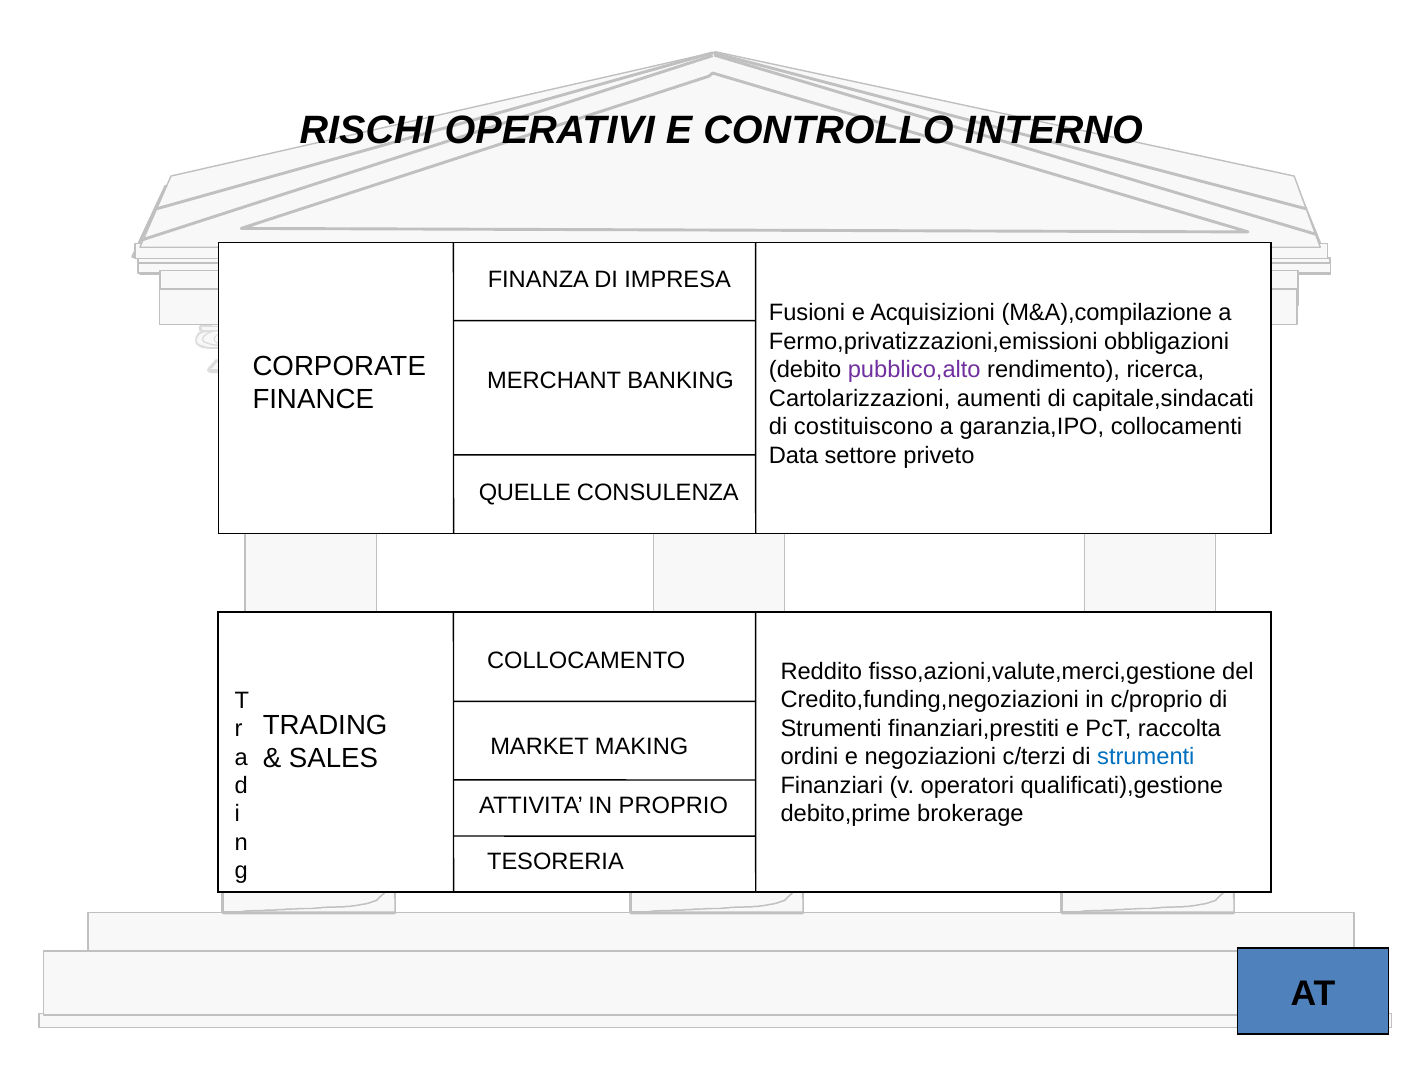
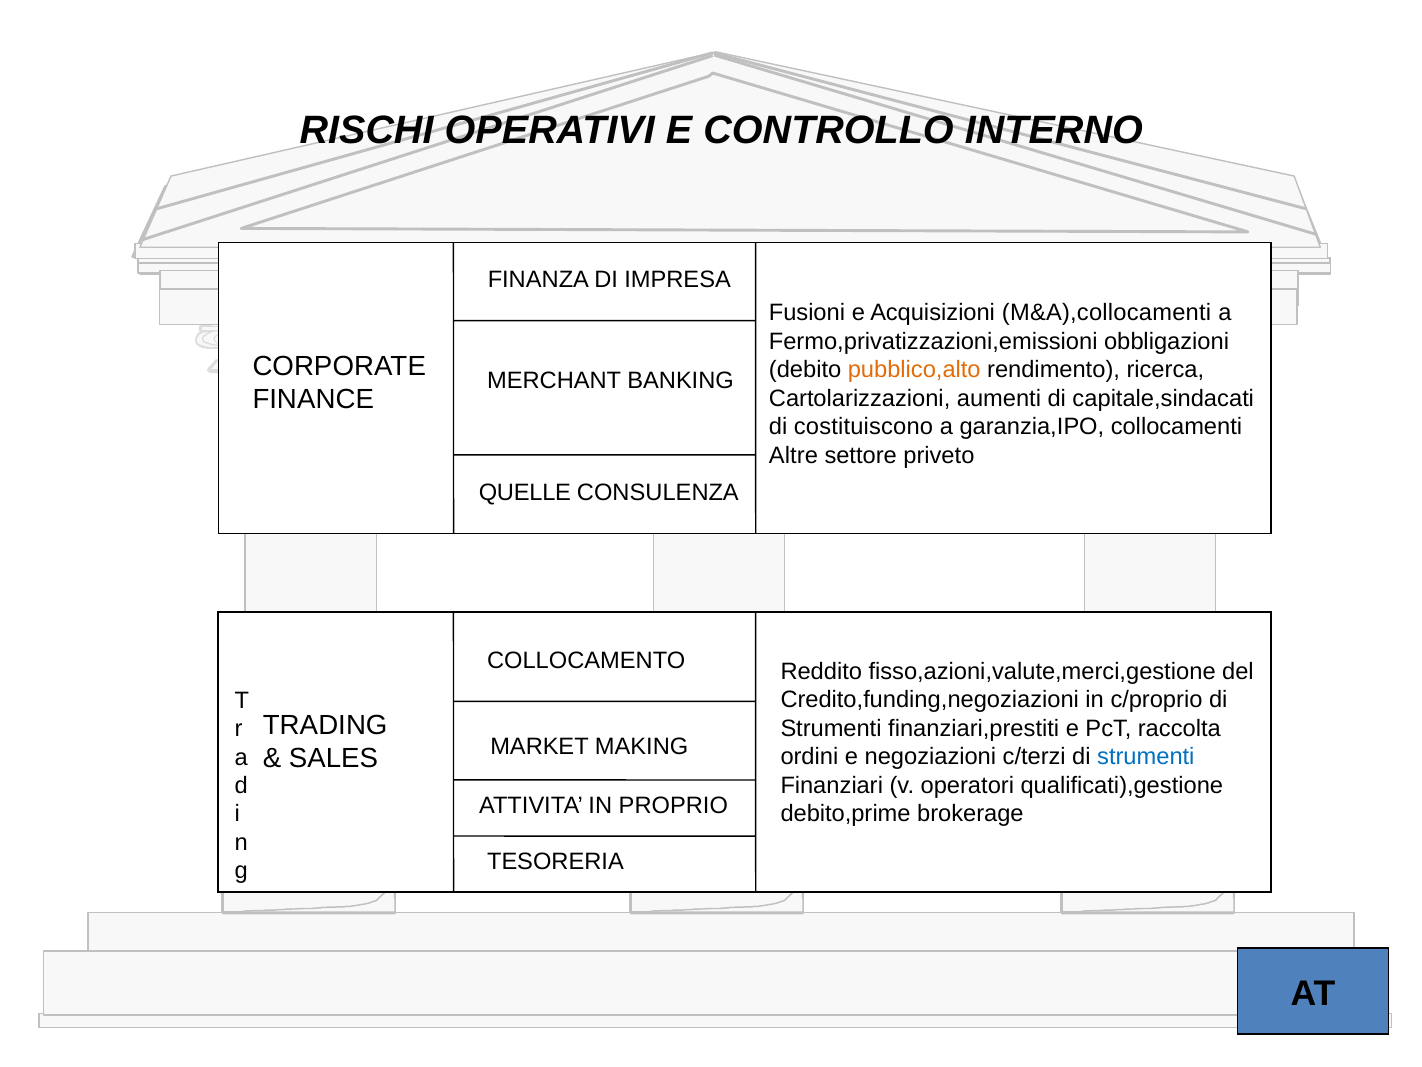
M&A),compilazione: M&A),compilazione -> M&A),collocamenti (1107, 313)
pubblico,alto colour: purple -> orange (914, 370)
Data: Data -> Altre (793, 455)
